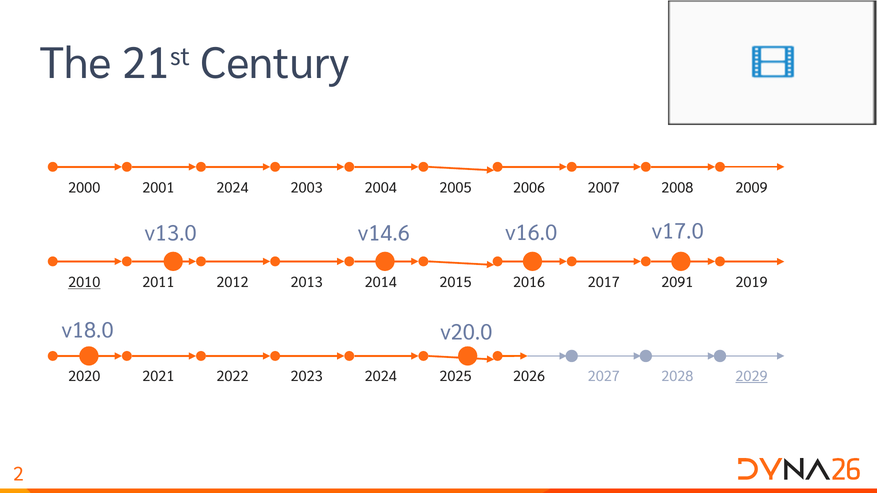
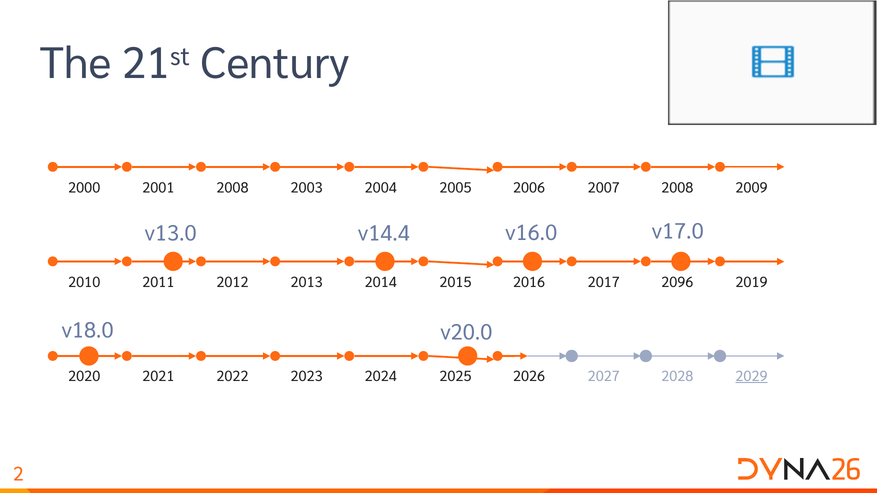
2001 2024: 2024 -> 2008 (232, 188)
v14.6: v14.6 -> v14.4 (384, 233)
2010 underline: present -> none (84, 283)
2091: 2091 -> 2096 (677, 283)
